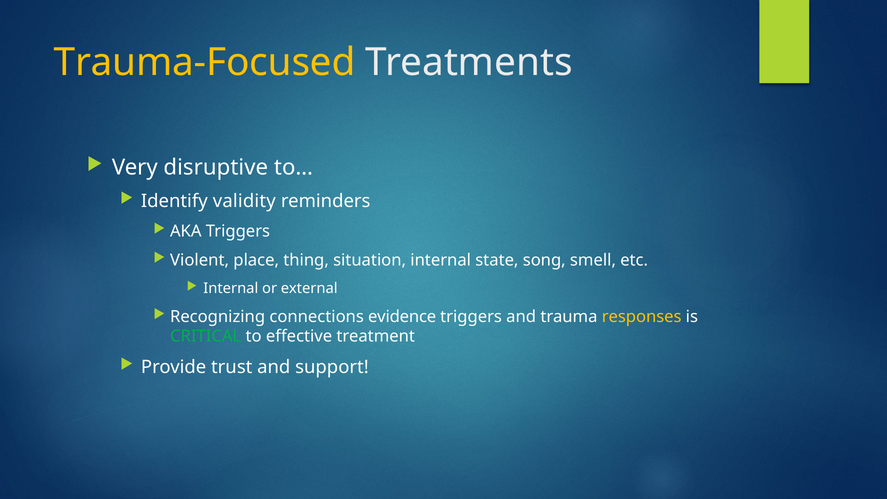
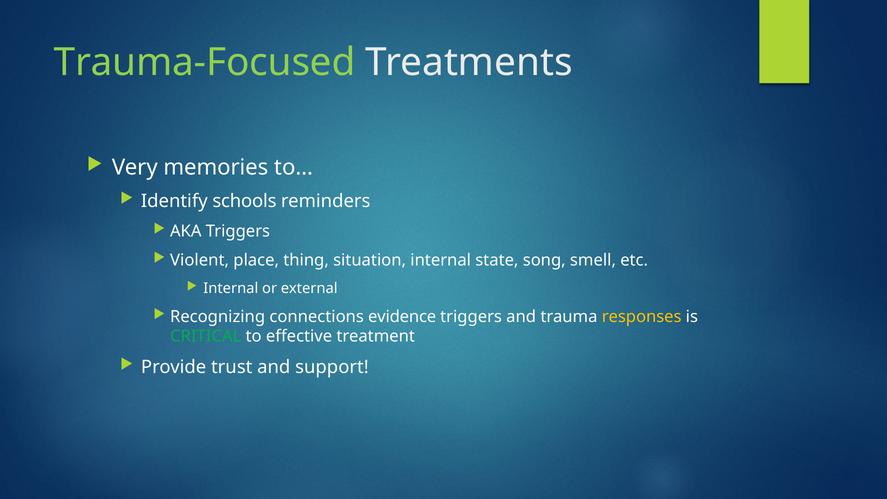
Trauma-Focused colour: yellow -> light green (205, 62)
disruptive: disruptive -> memories (216, 168)
validity: validity -> schools (244, 201)
